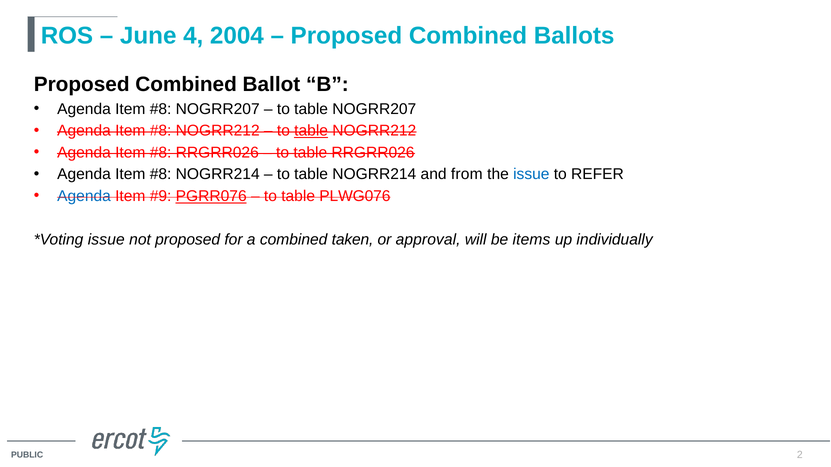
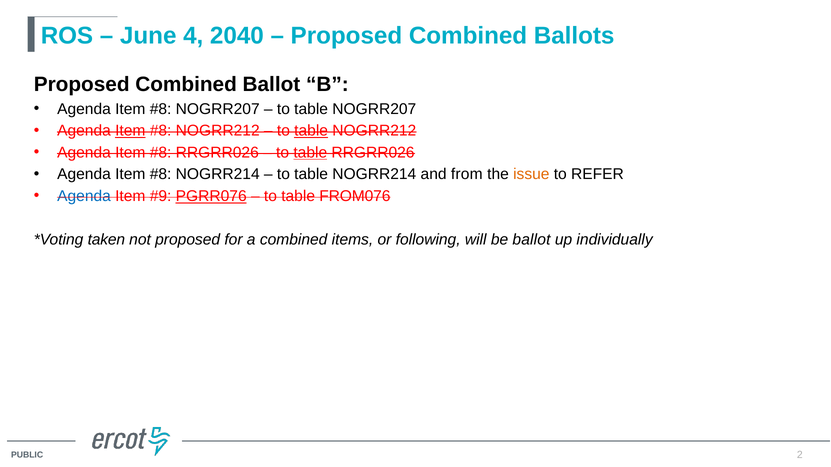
2004: 2004 -> 2040 (237, 36)
Item underline: none -> present (130, 131)
table underline: none -> present (310, 153)
issue colour: blue -> orange (531, 175)
PLWG076: PLWG076 -> FROM076 (355, 196)
issue: issue -> taken (106, 240)
taken: taken -> items (352, 240)
approval: approval -> following (428, 240)
be items: items -> ballot (531, 240)
